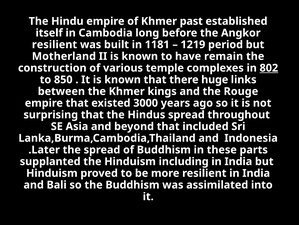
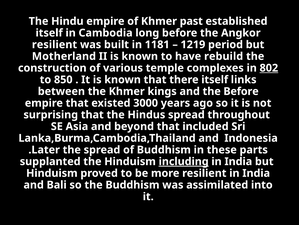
remain: remain -> rebuild (224, 56)
there huge: huge -> itself (215, 79)
the Rouge: Rouge -> Before (241, 91)
including underline: none -> present (184, 161)
